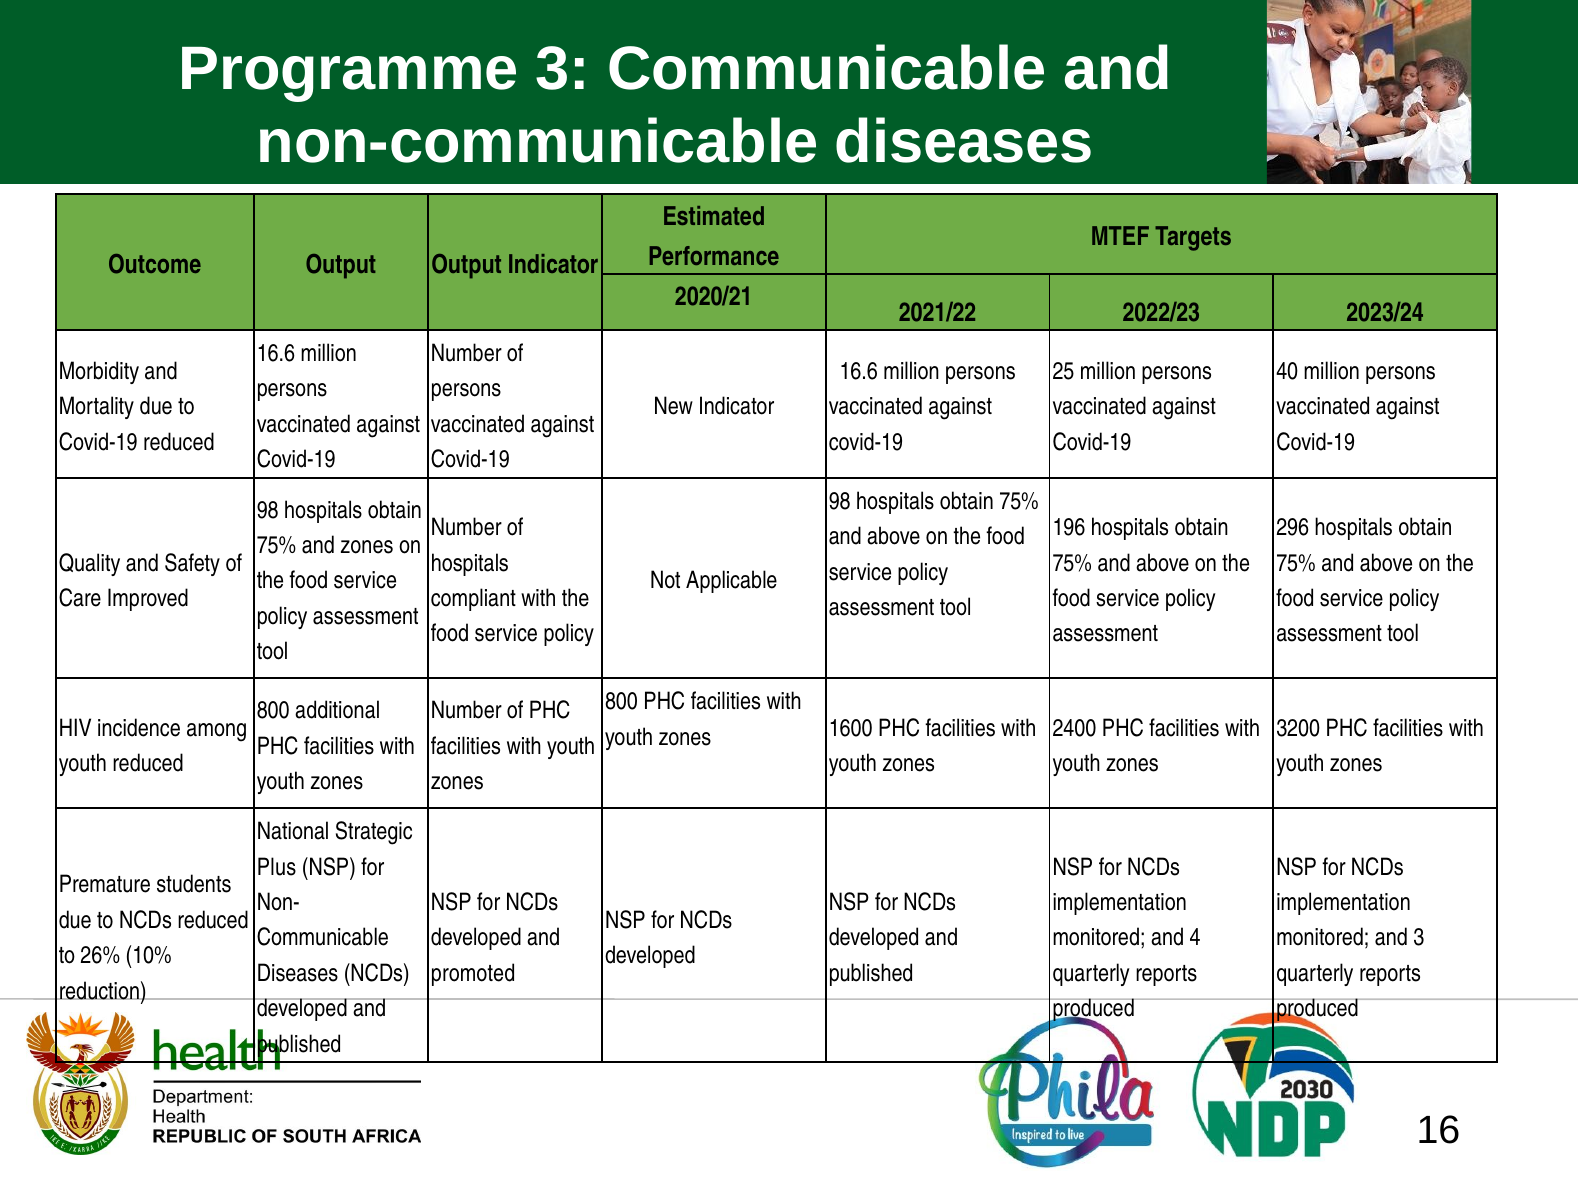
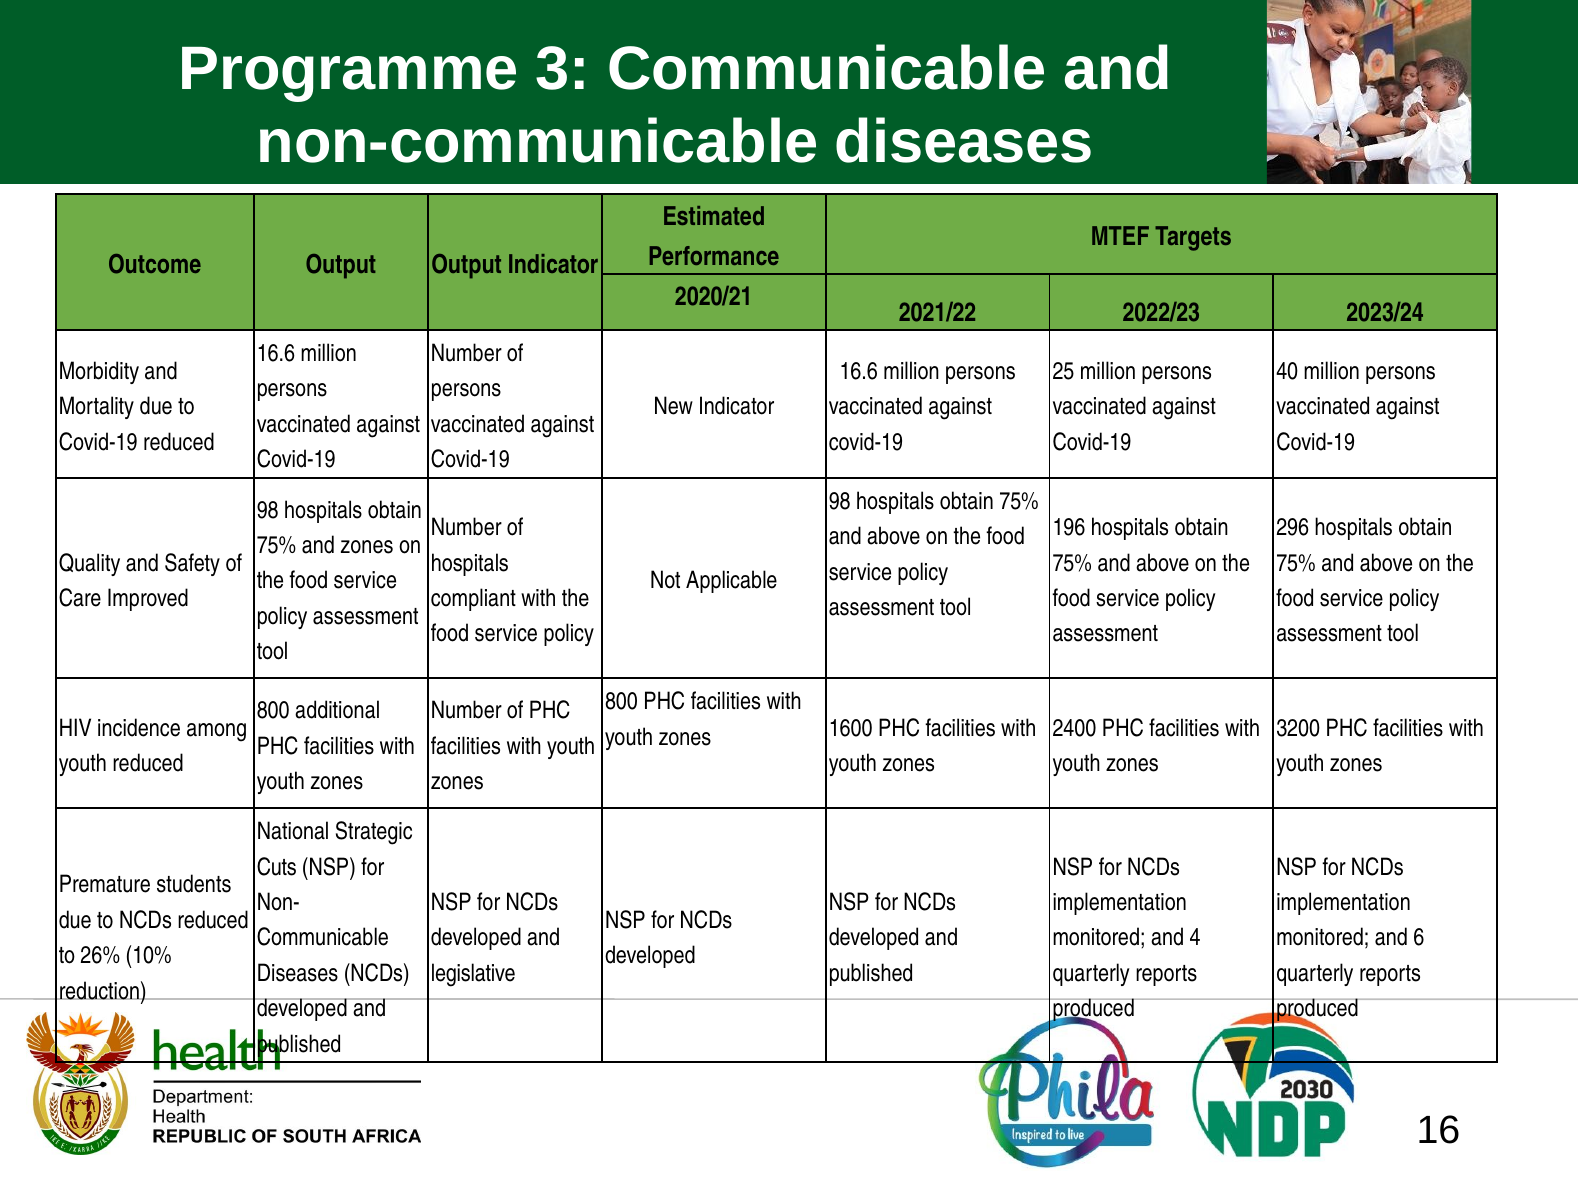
Plus: Plus -> Cuts (277, 868)
and 3: 3 -> 6 (1419, 938)
promoted: promoted -> legislative (473, 974)
